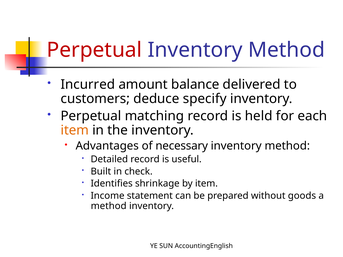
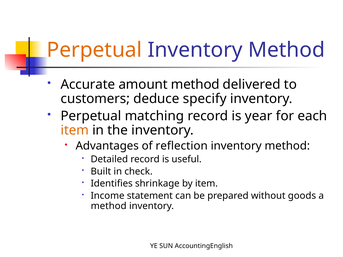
Perpetual colour: red -> orange (94, 50)
Incurred: Incurred -> Accurate (88, 85)
amount balance: balance -> method (195, 85)
held: held -> year (259, 116)
necessary: necessary -> reflection (182, 146)
